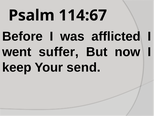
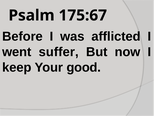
114:67: 114:67 -> 175:67 (83, 15)
send: send -> good (84, 67)
